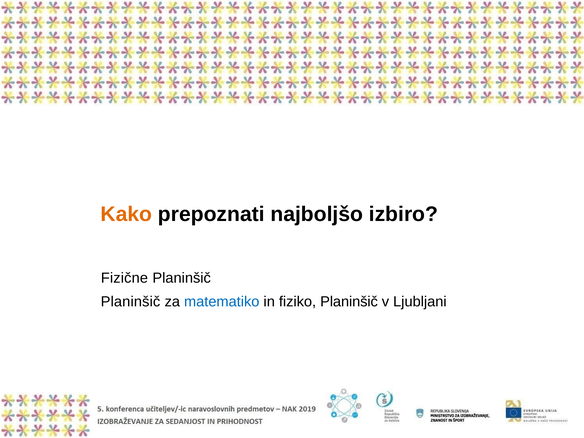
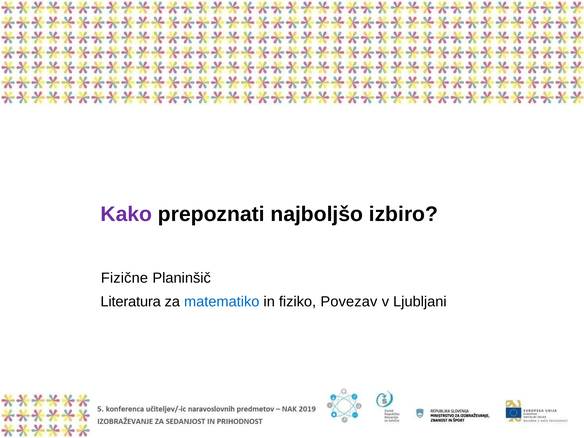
Kako colour: orange -> purple (126, 214)
Planinšič: Planinšič -> Literatura (131, 302)
fiziko Planinšič: Planinšič -> Povezav (349, 302)
